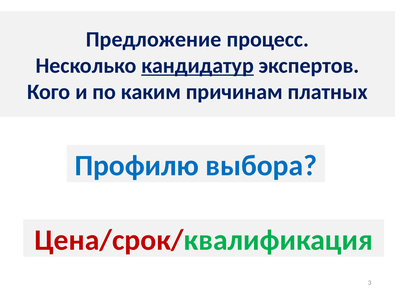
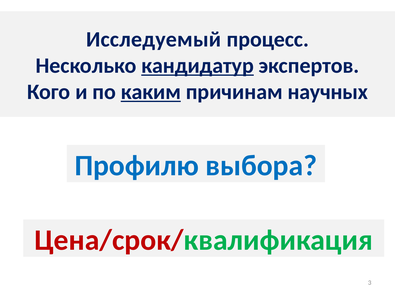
Предложение: Предложение -> Исследуемый (154, 39)
каким underline: none -> present (151, 92)
платных: платных -> научных (328, 92)
